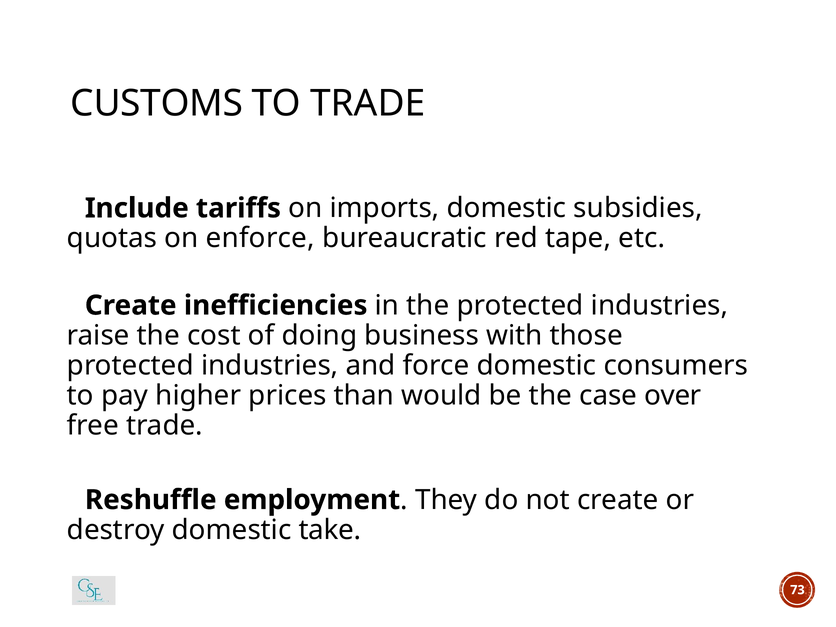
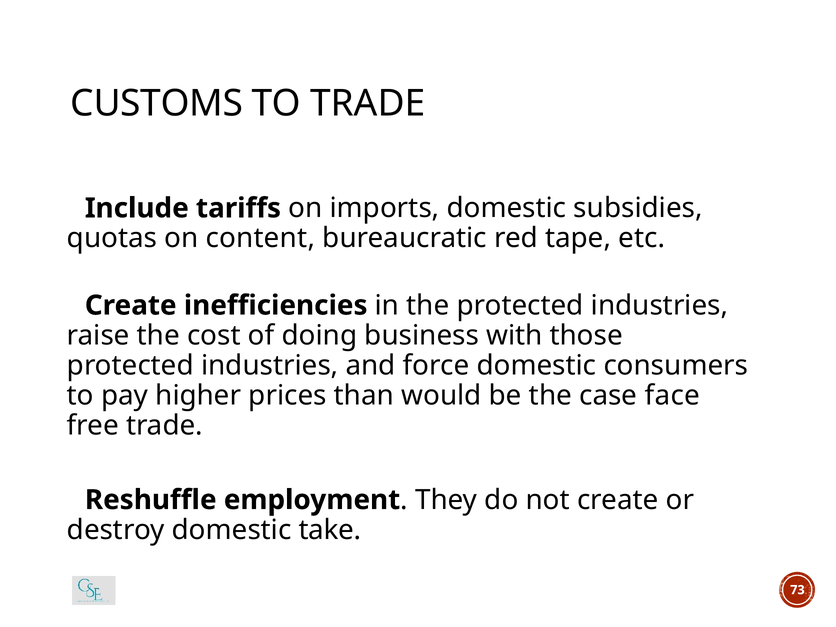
enforce: enforce -> content (260, 238)
over: over -> face (673, 396)
